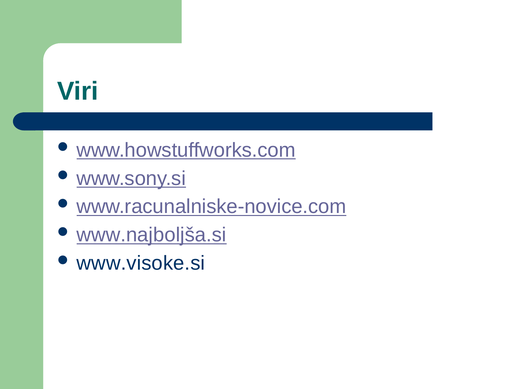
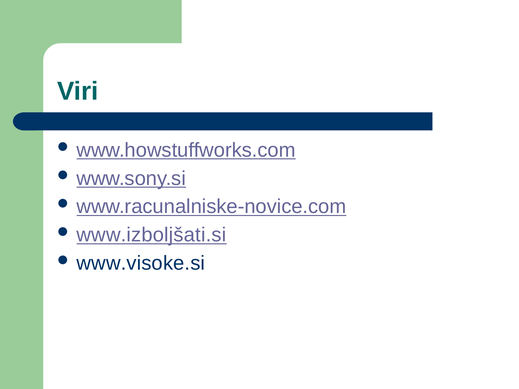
www.najboljša.si: www.najboljša.si -> www.izboljšati.si (151, 235)
